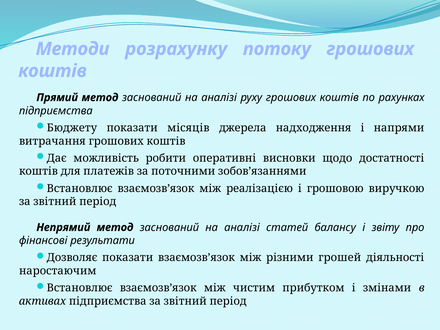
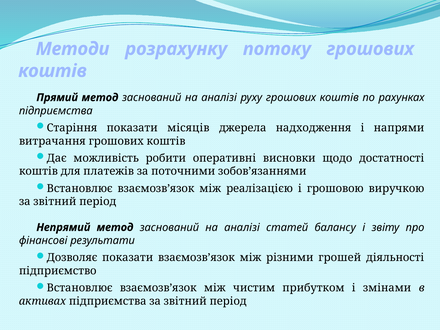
Бюджету: Бюджету -> Старіння (72, 128)
наростаючим: наростаючим -> підприємство (58, 271)
